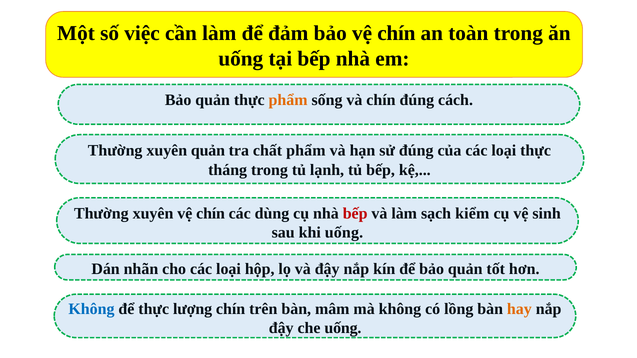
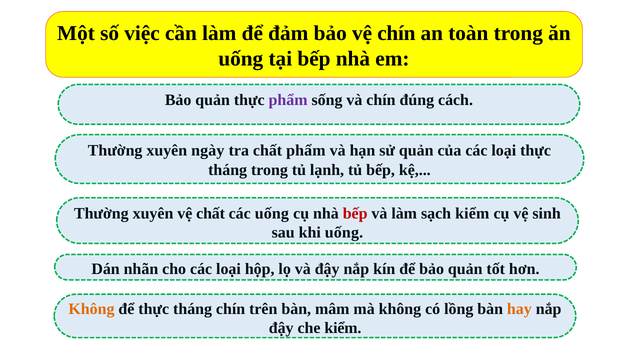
phẩm colour: orange -> purple (288, 100)
xuyên quản: quản -> ngày (208, 151)
sử đúng: đúng -> quản (416, 151)
xuyên vệ chín: chín -> chất (211, 214)
các dùng: dùng -> uống (272, 214)
Không colour: blue -> orange (91, 309)
để thực lượng: lượng -> tháng (193, 309)
che uống: uống -> kiểm (343, 328)
